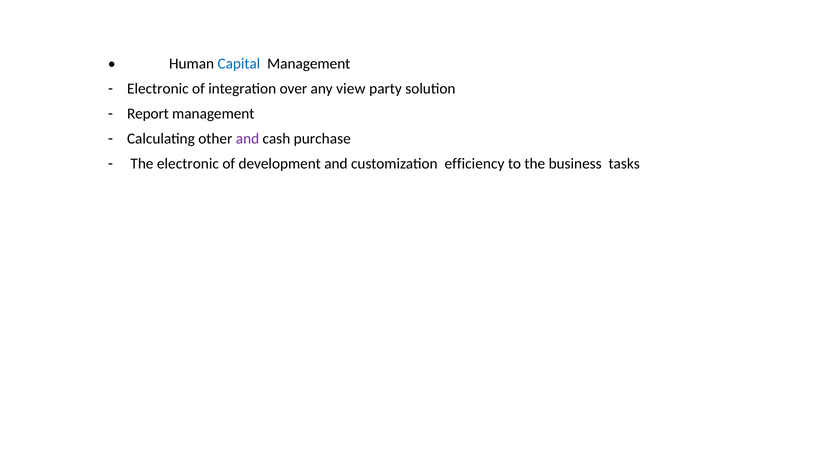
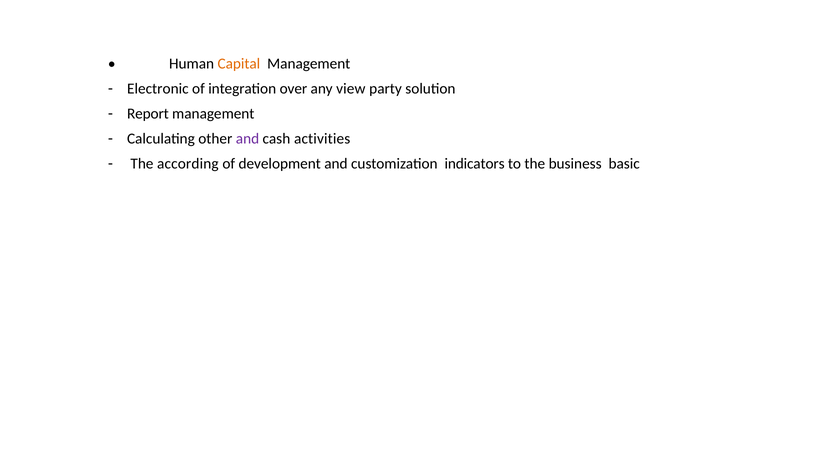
Capital colour: blue -> orange (239, 64)
purchase: purchase -> activities (322, 139)
The electronic: electronic -> according (188, 164)
efficiency: efficiency -> indicators (475, 164)
tasks: tasks -> basic (624, 164)
